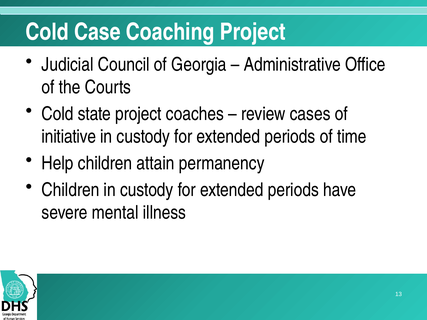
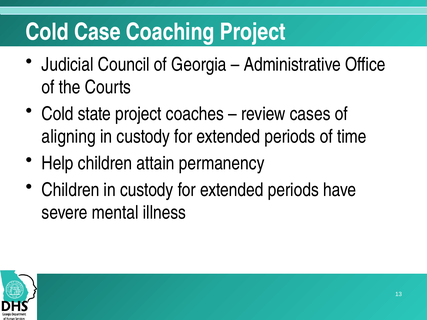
initiative: initiative -> aligning (69, 137)
